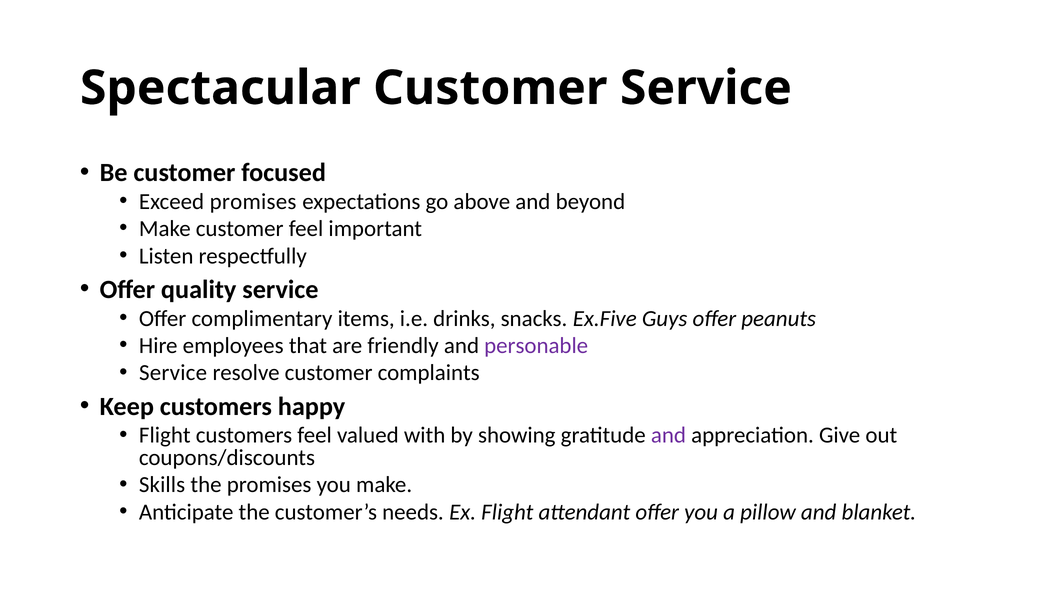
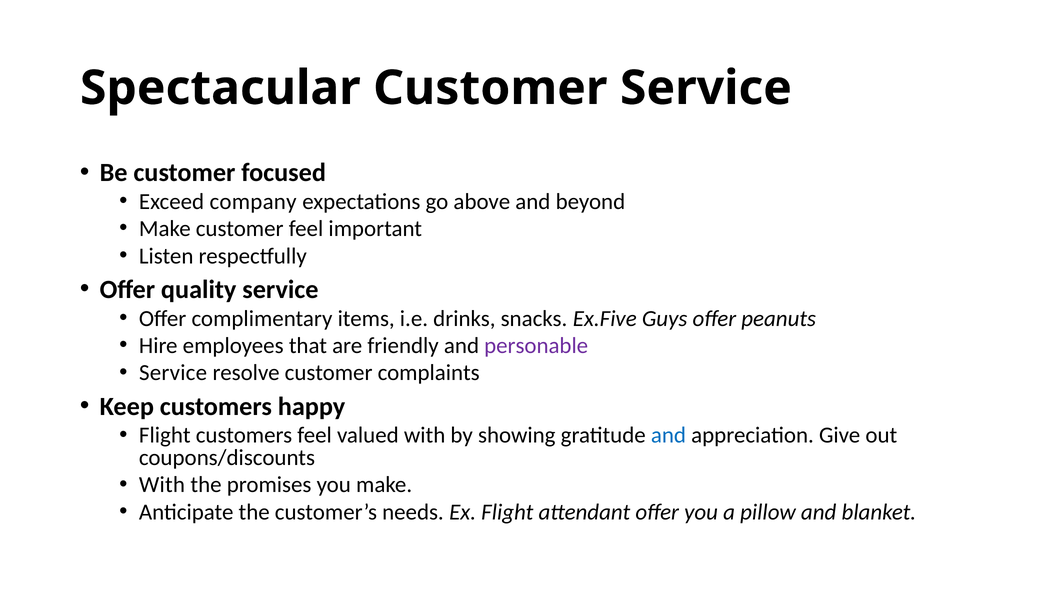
Exceed promises: promises -> company (253, 202)
and colour: purple -> blue (668, 435)
Skills: Skills -> With (162, 485)
